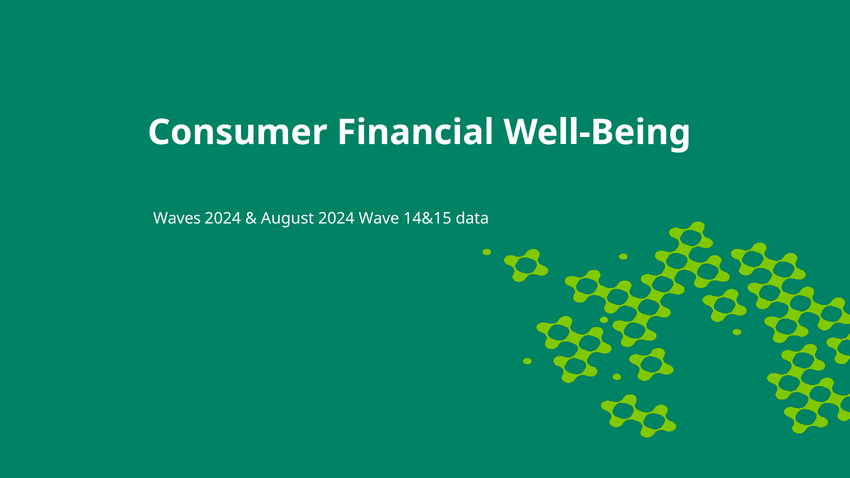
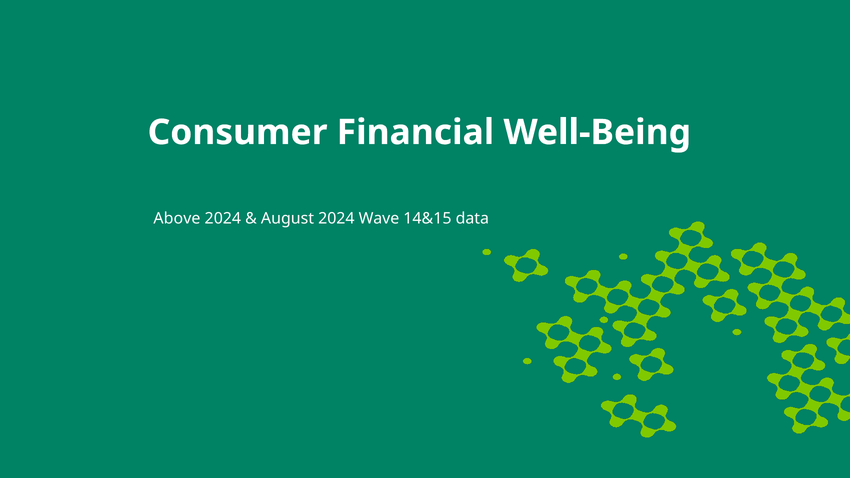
Waves: Waves -> Above (177, 218)
